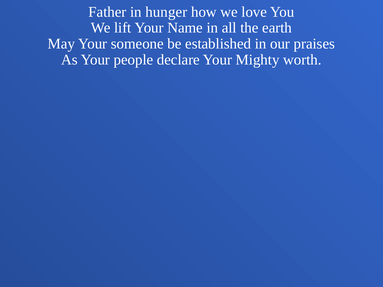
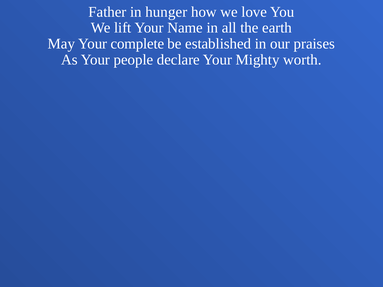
someone: someone -> complete (137, 44)
